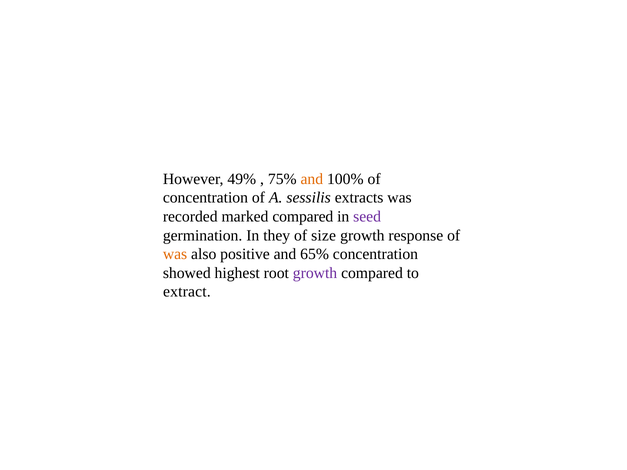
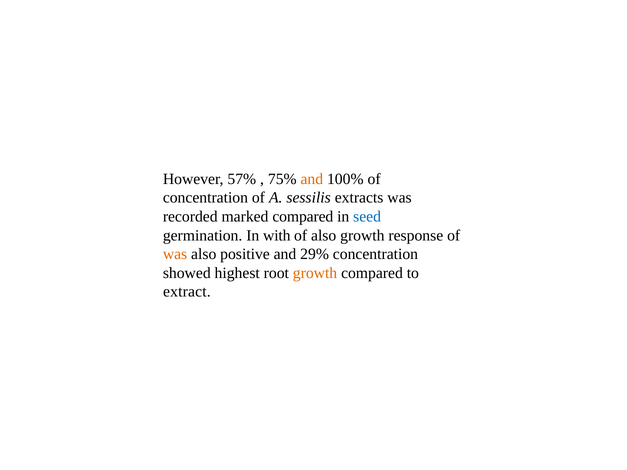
49%: 49% -> 57% (242, 179)
seed colour: purple -> blue (367, 217)
they: they -> with (277, 235)
of size: size -> also (324, 235)
65%: 65% -> 29% (315, 254)
growth colour: purple -> orange (315, 273)
